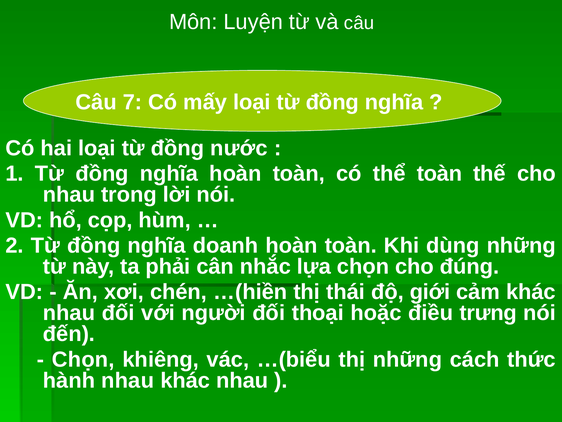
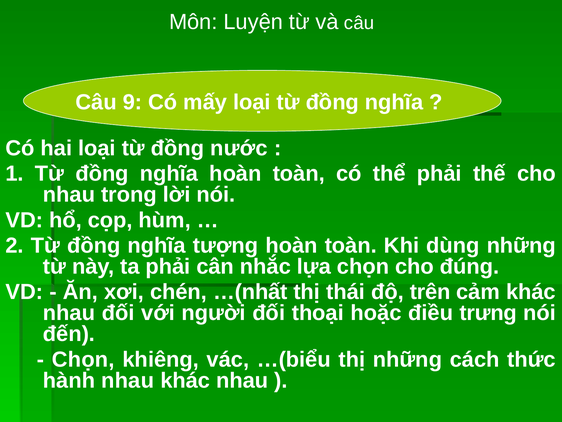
7: 7 -> 9 (132, 102)
thể toàn: toàn -> phải (439, 174)
doanh: doanh -> tượng (226, 245)
…(hiền: …(hiền -> …(nhất (250, 292)
giới: giới -> trên (430, 292)
